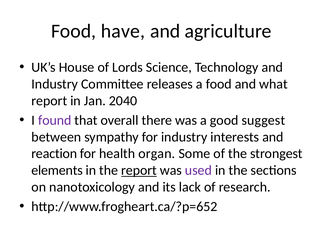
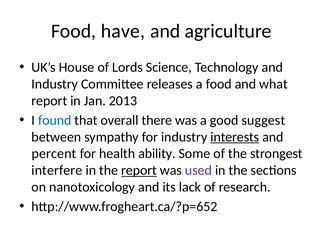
2040: 2040 -> 2013 (123, 101)
found colour: purple -> blue (55, 120)
interests underline: none -> present (235, 137)
reaction: reaction -> percent (54, 154)
organ: organ -> ability (157, 154)
elements: elements -> interfere (57, 171)
